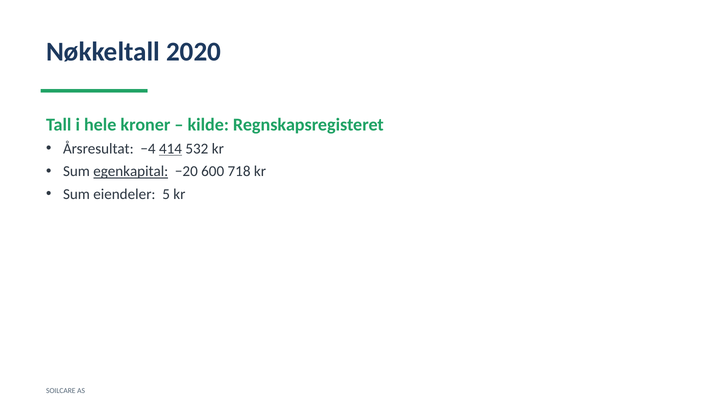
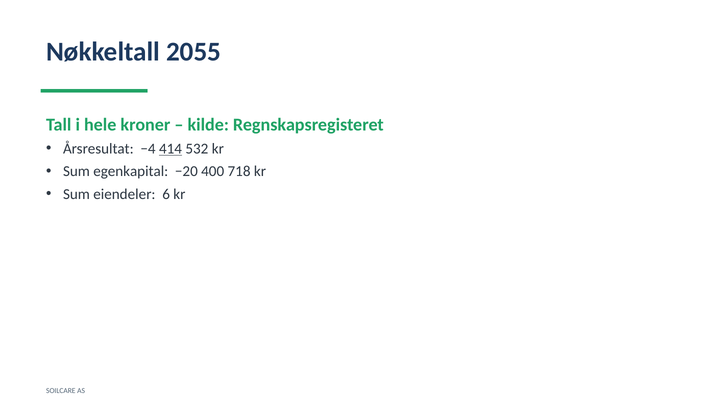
2020: 2020 -> 2055 (194, 52)
egenkapital underline: present -> none (131, 172)
600: 600 -> 400 (213, 172)
5: 5 -> 6 (166, 194)
